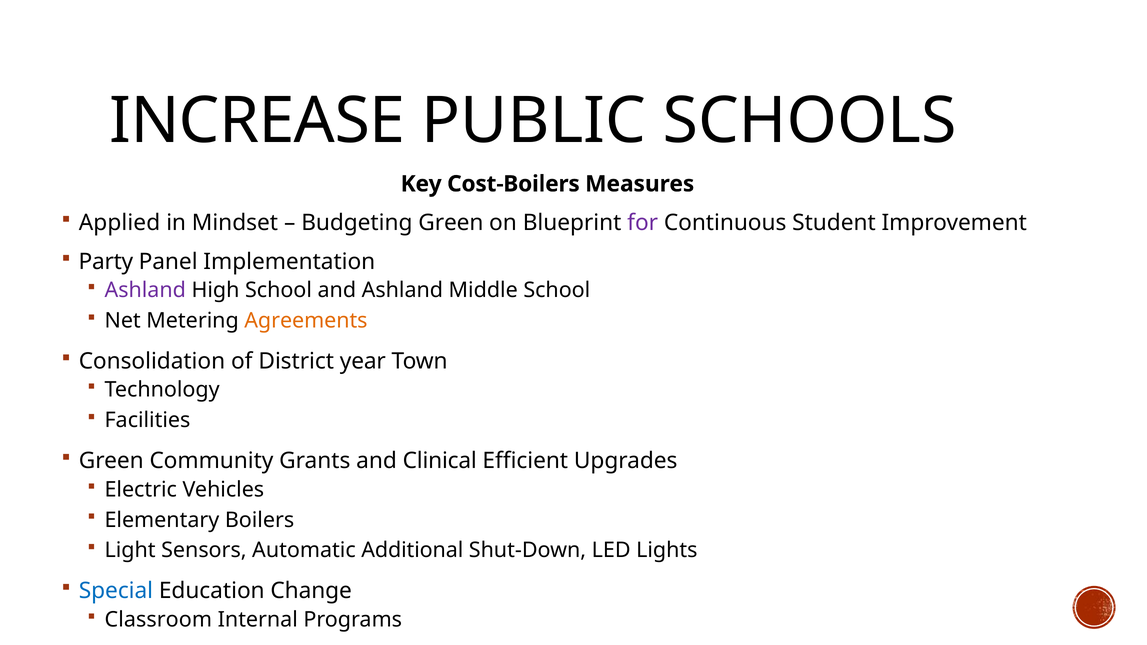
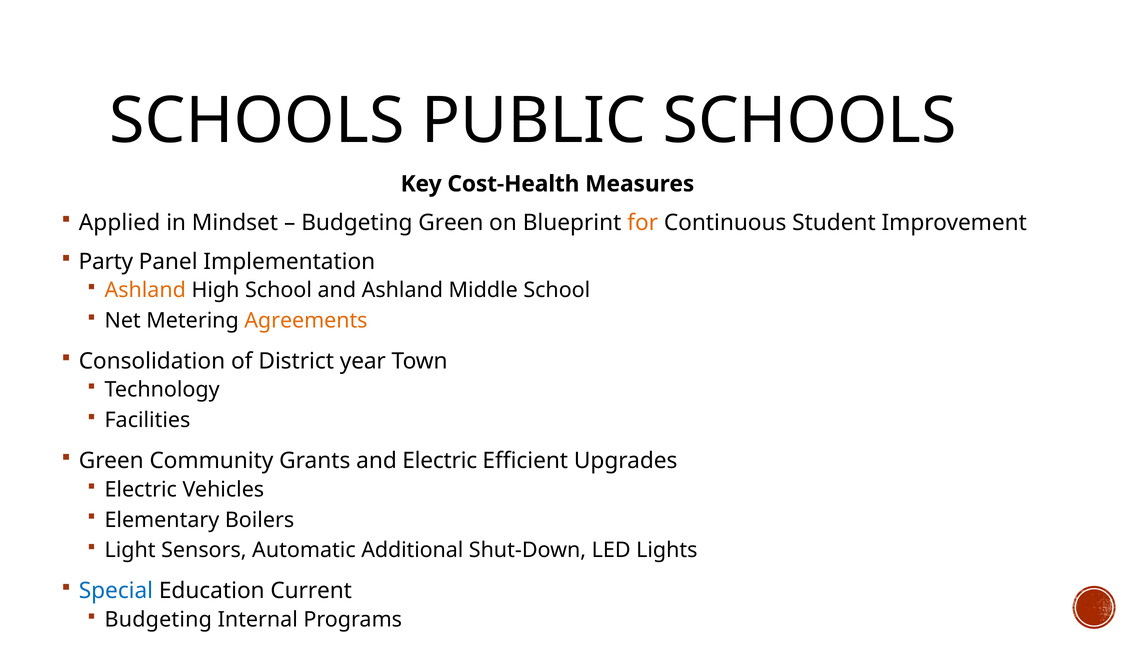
INCREASE: INCREASE -> SCHOOLS (257, 121)
Cost-Boilers: Cost-Boilers -> Cost-Health (513, 184)
for colour: purple -> orange (643, 223)
Ashland colour: purple -> orange (145, 290)
and Clinical: Clinical -> Electric (440, 461)
Change: Change -> Current (311, 591)
Classroom: Classroom -> Budgeting (158, 620)
